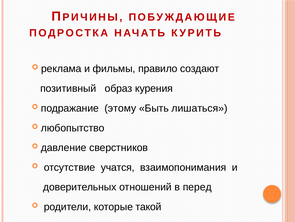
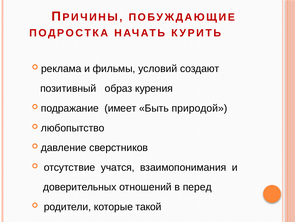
правило: правило -> условий (158, 69)
этому: этому -> имеет (120, 108)
лишаться: лишаться -> природой (200, 108)
